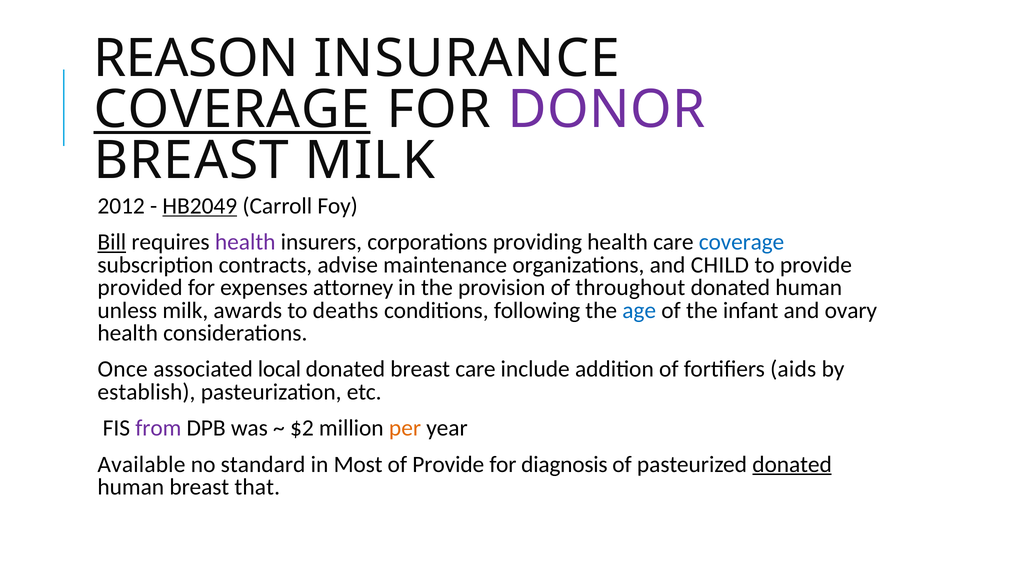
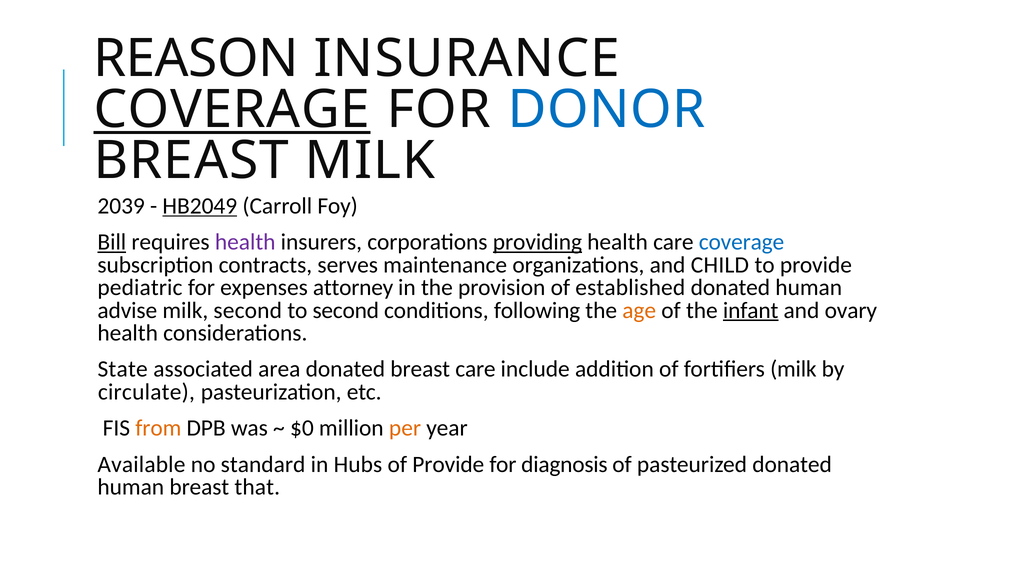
DONOR colour: purple -> blue (607, 110)
2012: 2012 -> 2039 (121, 206)
providing underline: none -> present (537, 242)
advise: advise -> serves (348, 265)
provided: provided -> pediatric (140, 288)
throughout: throughout -> established (630, 288)
unless: unless -> advise (127, 311)
milk awards: awards -> second (248, 311)
to deaths: deaths -> second (346, 311)
age colour: blue -> orange (639, 311)
infant underline: none -> present (751, 311)
Once: Once -> State (123, 370)
local: local -> area (279, 370)
fortifiers aids: aids -> milk (793, 370)
establish: establish -> circulate (146, 392)
from colour: purple -> orange (158, 428)
$2: $2 -> $0 (302, 428)
Most: Most -> Hubs (358, 465)
donated underline: present -> none (792, 465)
